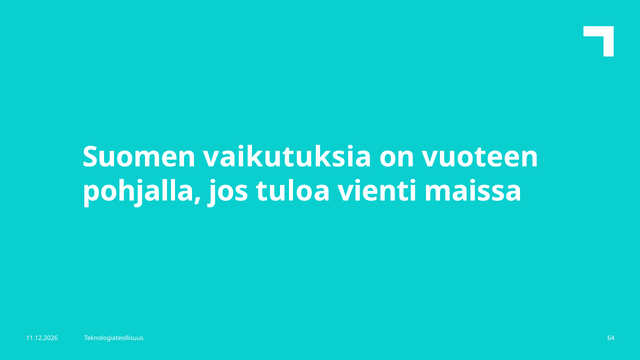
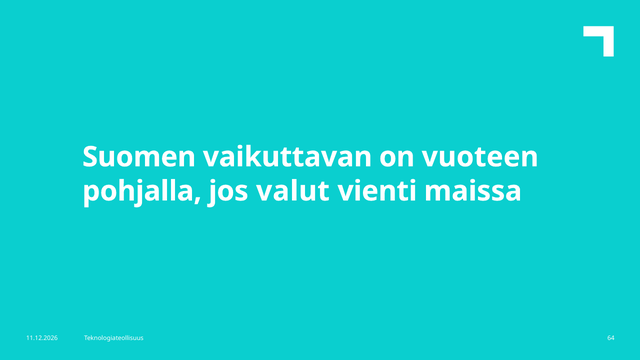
vaikutuksia: vaikutuksia -> vaikuttavan (288, 157)
tuloa: tuloa -> valut (293, 191)
